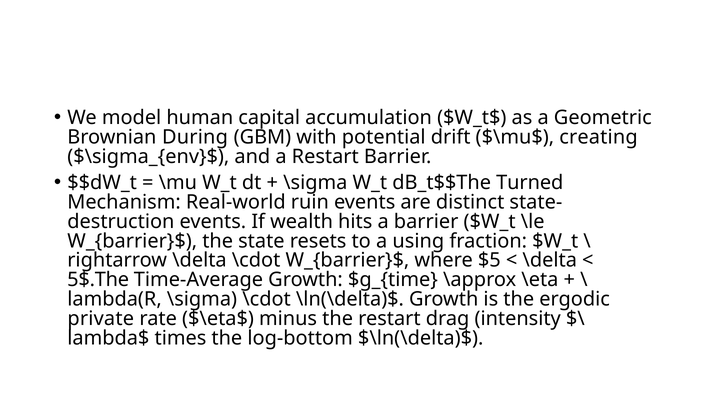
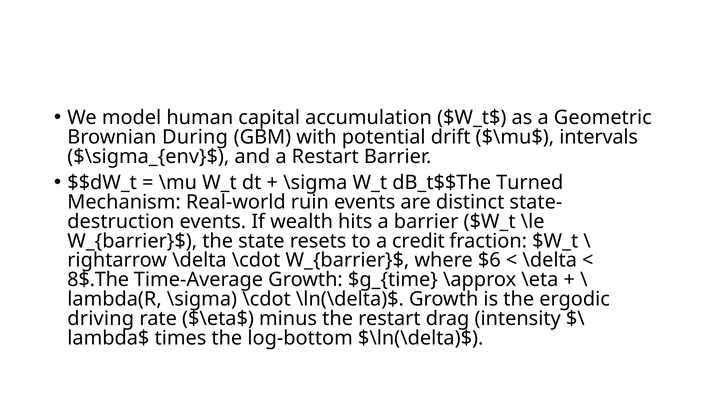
creating: creating -> intervals (599, 137)
using: using -> credit (418, 241)
$5: $5 -> $6 (489, 260)
5$.The: 5$.The -> 8$.The (98, 280)
private: private -> driving (101, 318)
